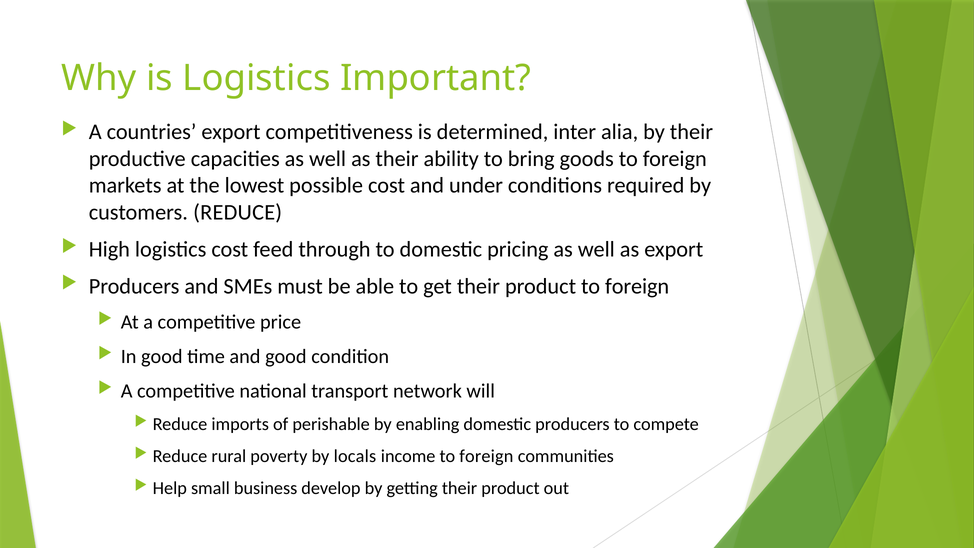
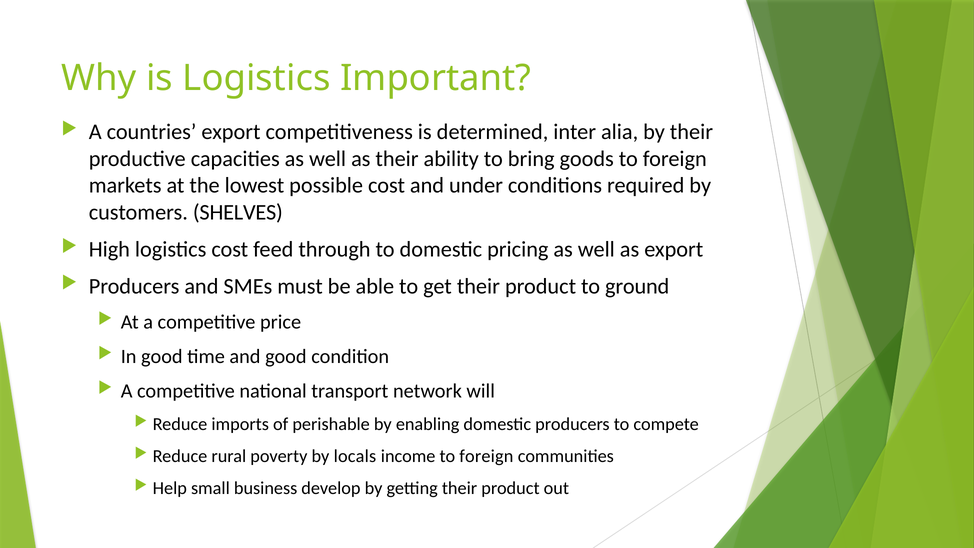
customers REDUCE: REDUCE -> SHELVES (238, 212)
product to foreign: foreign -> ground (637, 286)
